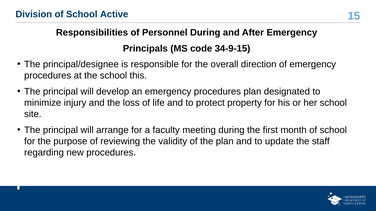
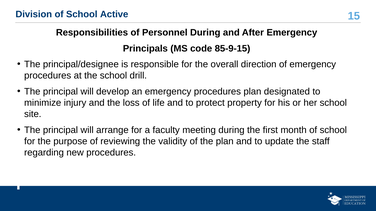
34-9-15: 34-9-15 -> 85-9-15 (233, 49)
this: this -> drill (138, 76)
